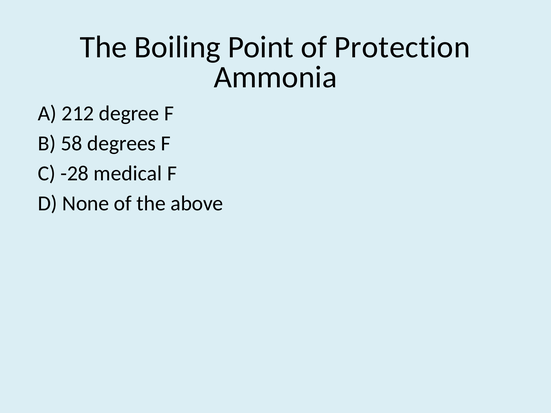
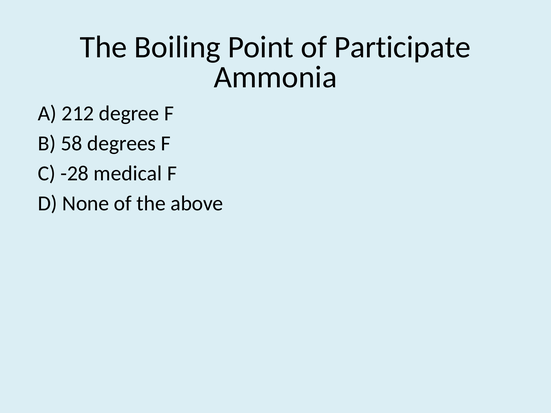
Protection: Protection -> Participate (402, 47)
